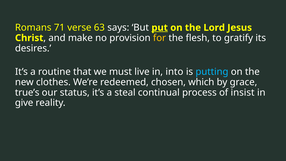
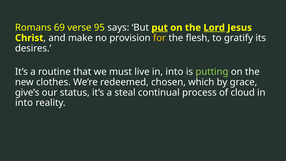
71: 71 -> 69 (59, 28)
63: 63 -> 95 (99, 28)
Lord underline: none -> present (214, 28)
putting colour: light blue -> light green (212, 72)
true’s: true’s -> give’s (27, 92)
insist: insist -> cloud (243, 92)
give: give -> into (24, 103)
